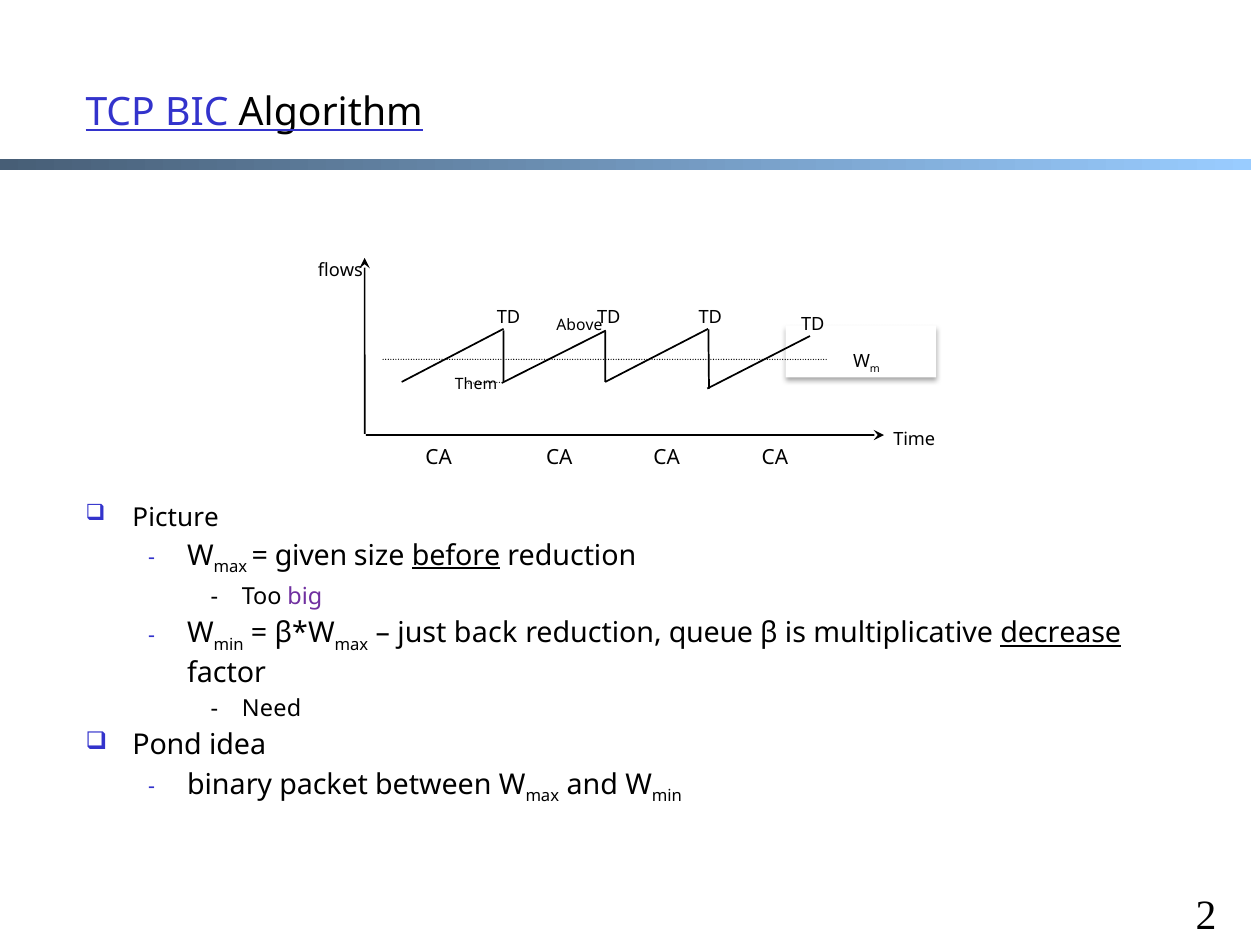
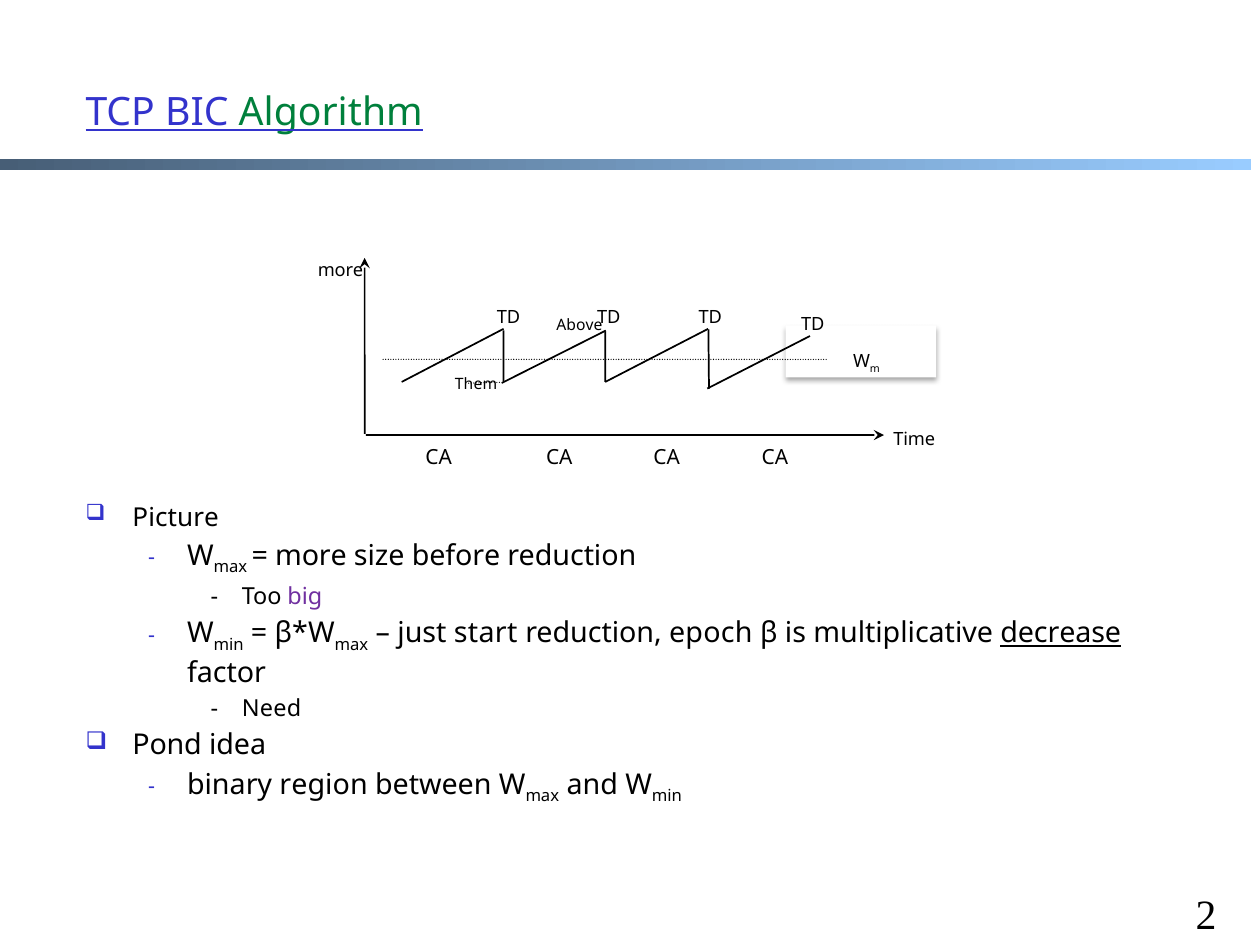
Algorithm colour: black -> green (331, 112)
flows: flows -> more (340, 270)
given: given -> more (311, 556)
before underline: present -> none (456, 556)
back: back -> start (486, 634)
queue: queue -> epoch (711, 634)
packet: packet -> region (324, 785)
